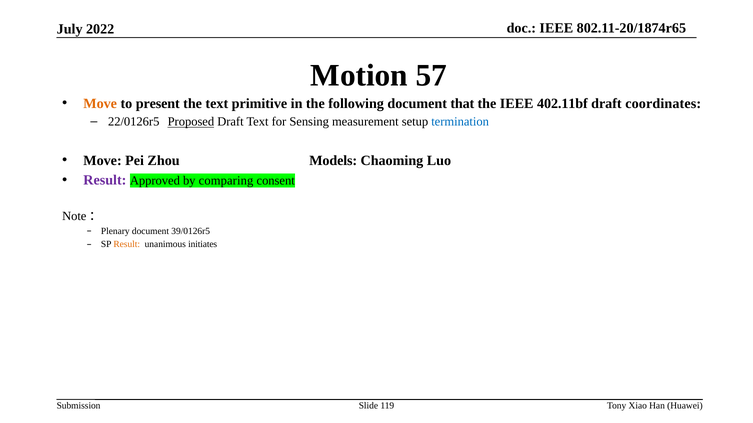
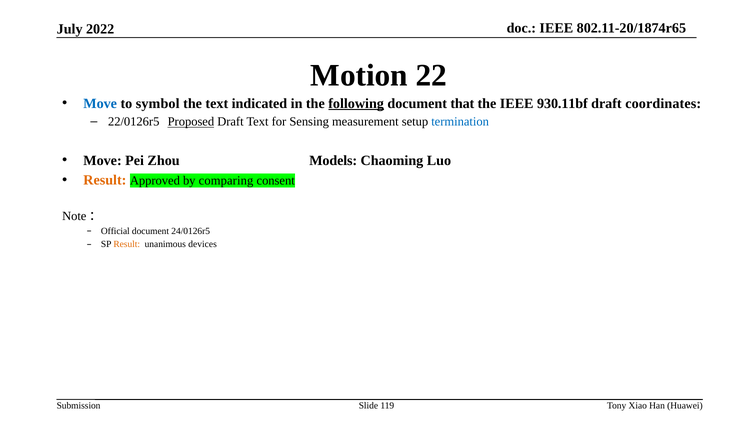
57: 57 -> 22 (431, 76)
Move colour: orange -> blue (100, 104)
present: present -> symbol (158, 104)
primitive: primitive -> indicated (259, 104)
following underline: none -> present (356, 104)
402.11bf: 402.11bf -> 930.11bf (562, 104)
Result colour: purple -> orange (105, 180)
Plenary: Plenary -> Official (115, 231)
39/0126r5: 39/0126r5 -> 24/0126r5 (191, 231)
initiates: initiates -> devices (203, 244)
